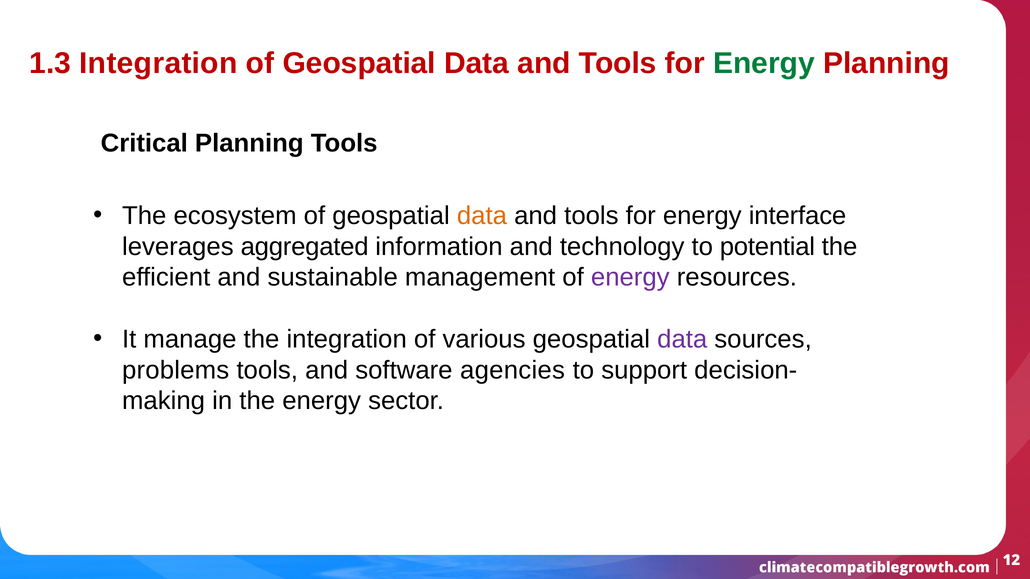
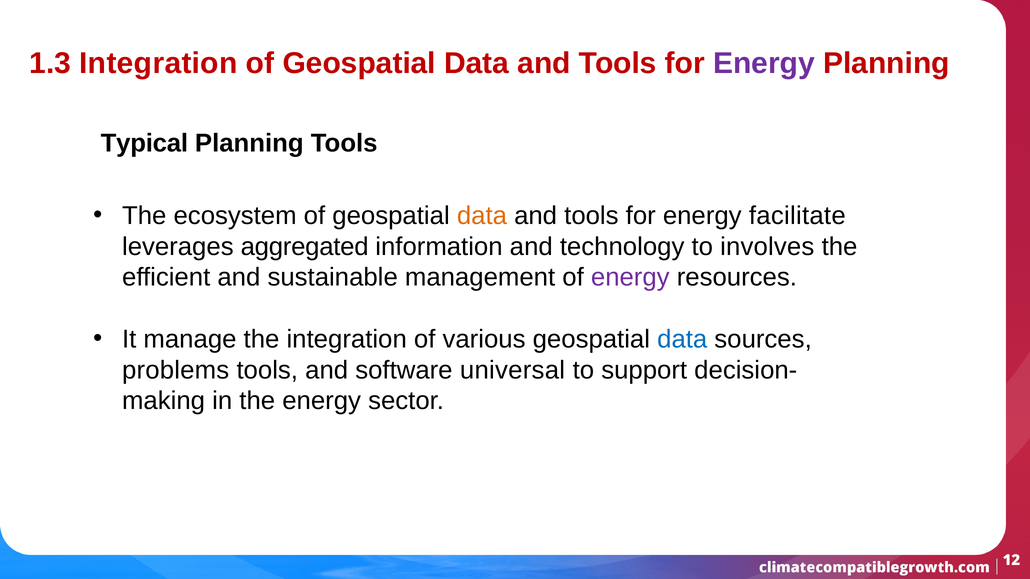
Energy colour: green -> purple (764, 64)
Critical: Critical -> Typical (144, 144)
interface: interface -> facilitate (797, 216)
potential: potential -> involves (767, 247)
data colour: purple -> blue (682, 339)
agencies: agencies -> universal (512, 370)
